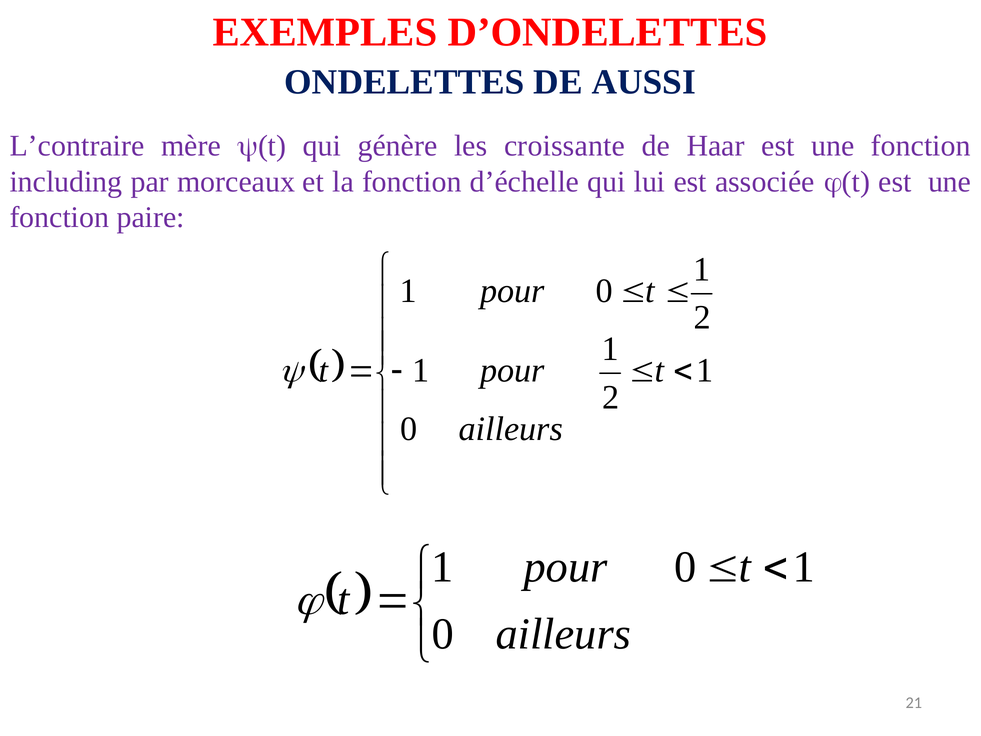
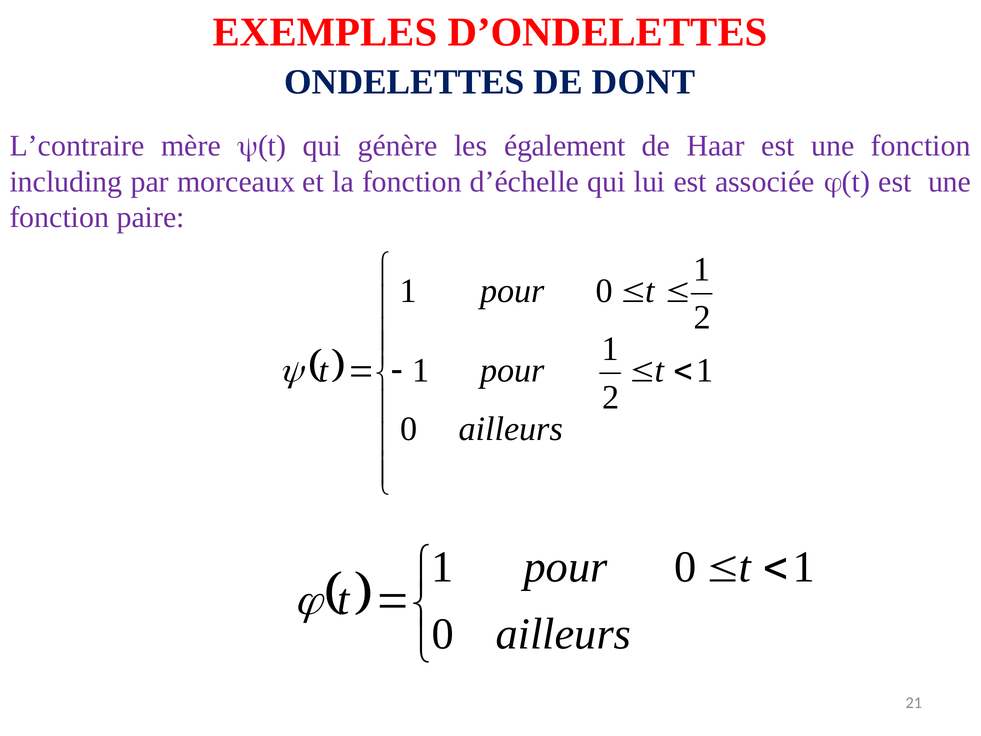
AUSSI: AUSSI -> DONT (644, 82)
croissante: croissante -> également (565, 146)
